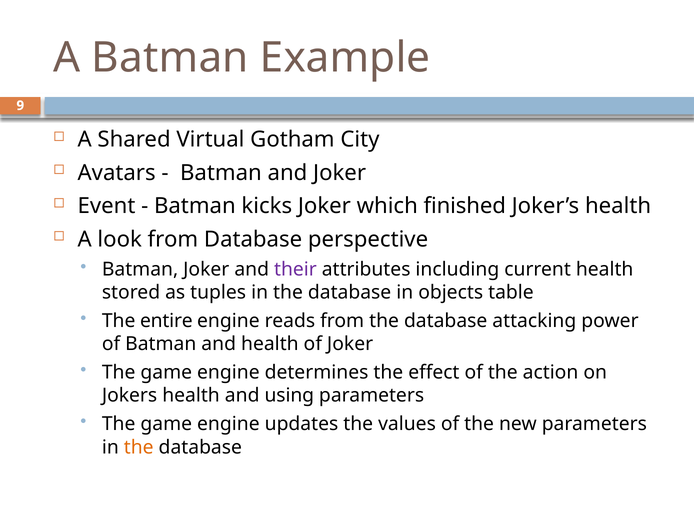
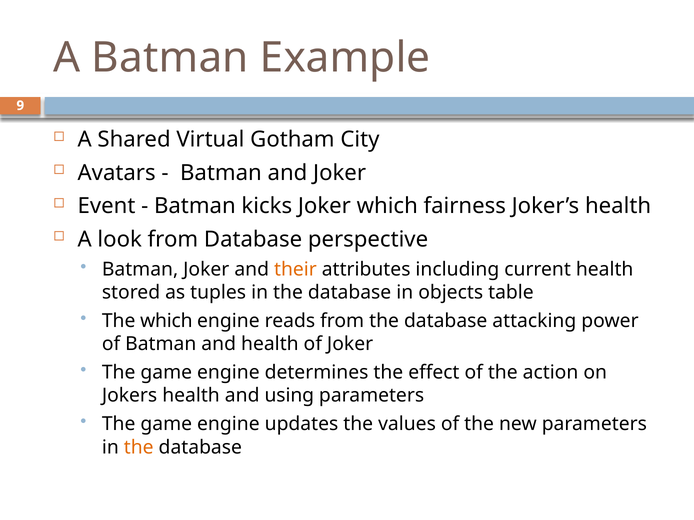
finished: finished -> fairness (465, 206)
their colour: purple -> orange (295, 270)
The entire: entire -> which (166, 321)
